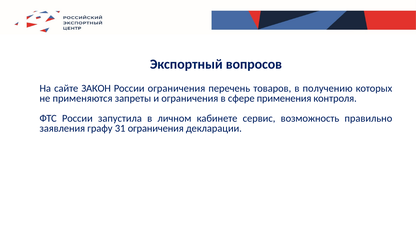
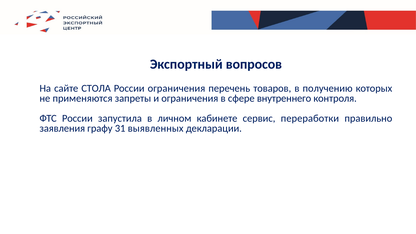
ЗАКОН: ЗАКОН -> СТОЛА (96, 88)
применения: применения -> внутреннего (284, 98)
возможность: возможность -> переработки (310, 118)
31 ограничения: ограничения -> выявленных (156, 128)
